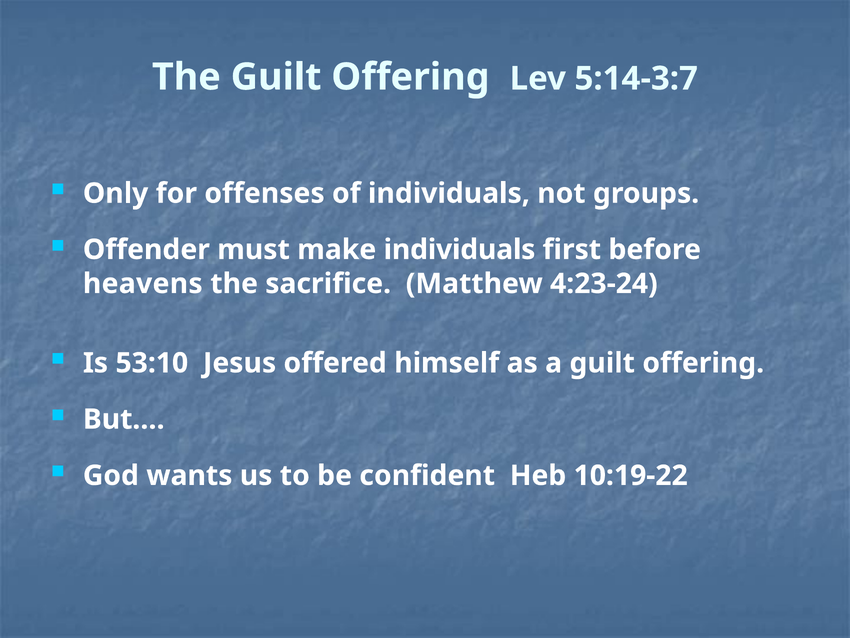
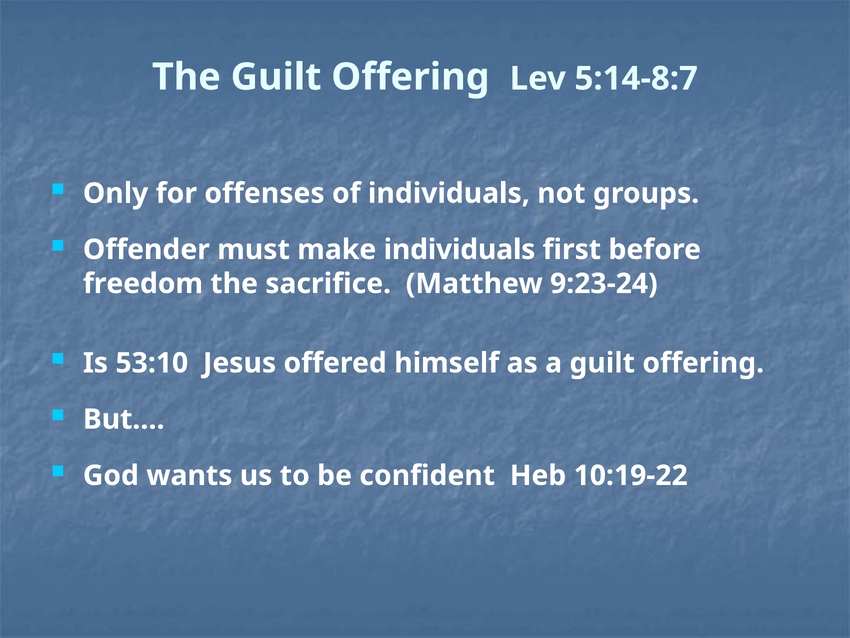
5:14-3:7: 5:14-3:7 -> 5:14-8:7 (636, 79)
heavens: heavens -> freedom (143, 283)
4:23-24: 4:23-24 -> 9:23-24 (604, 283)
